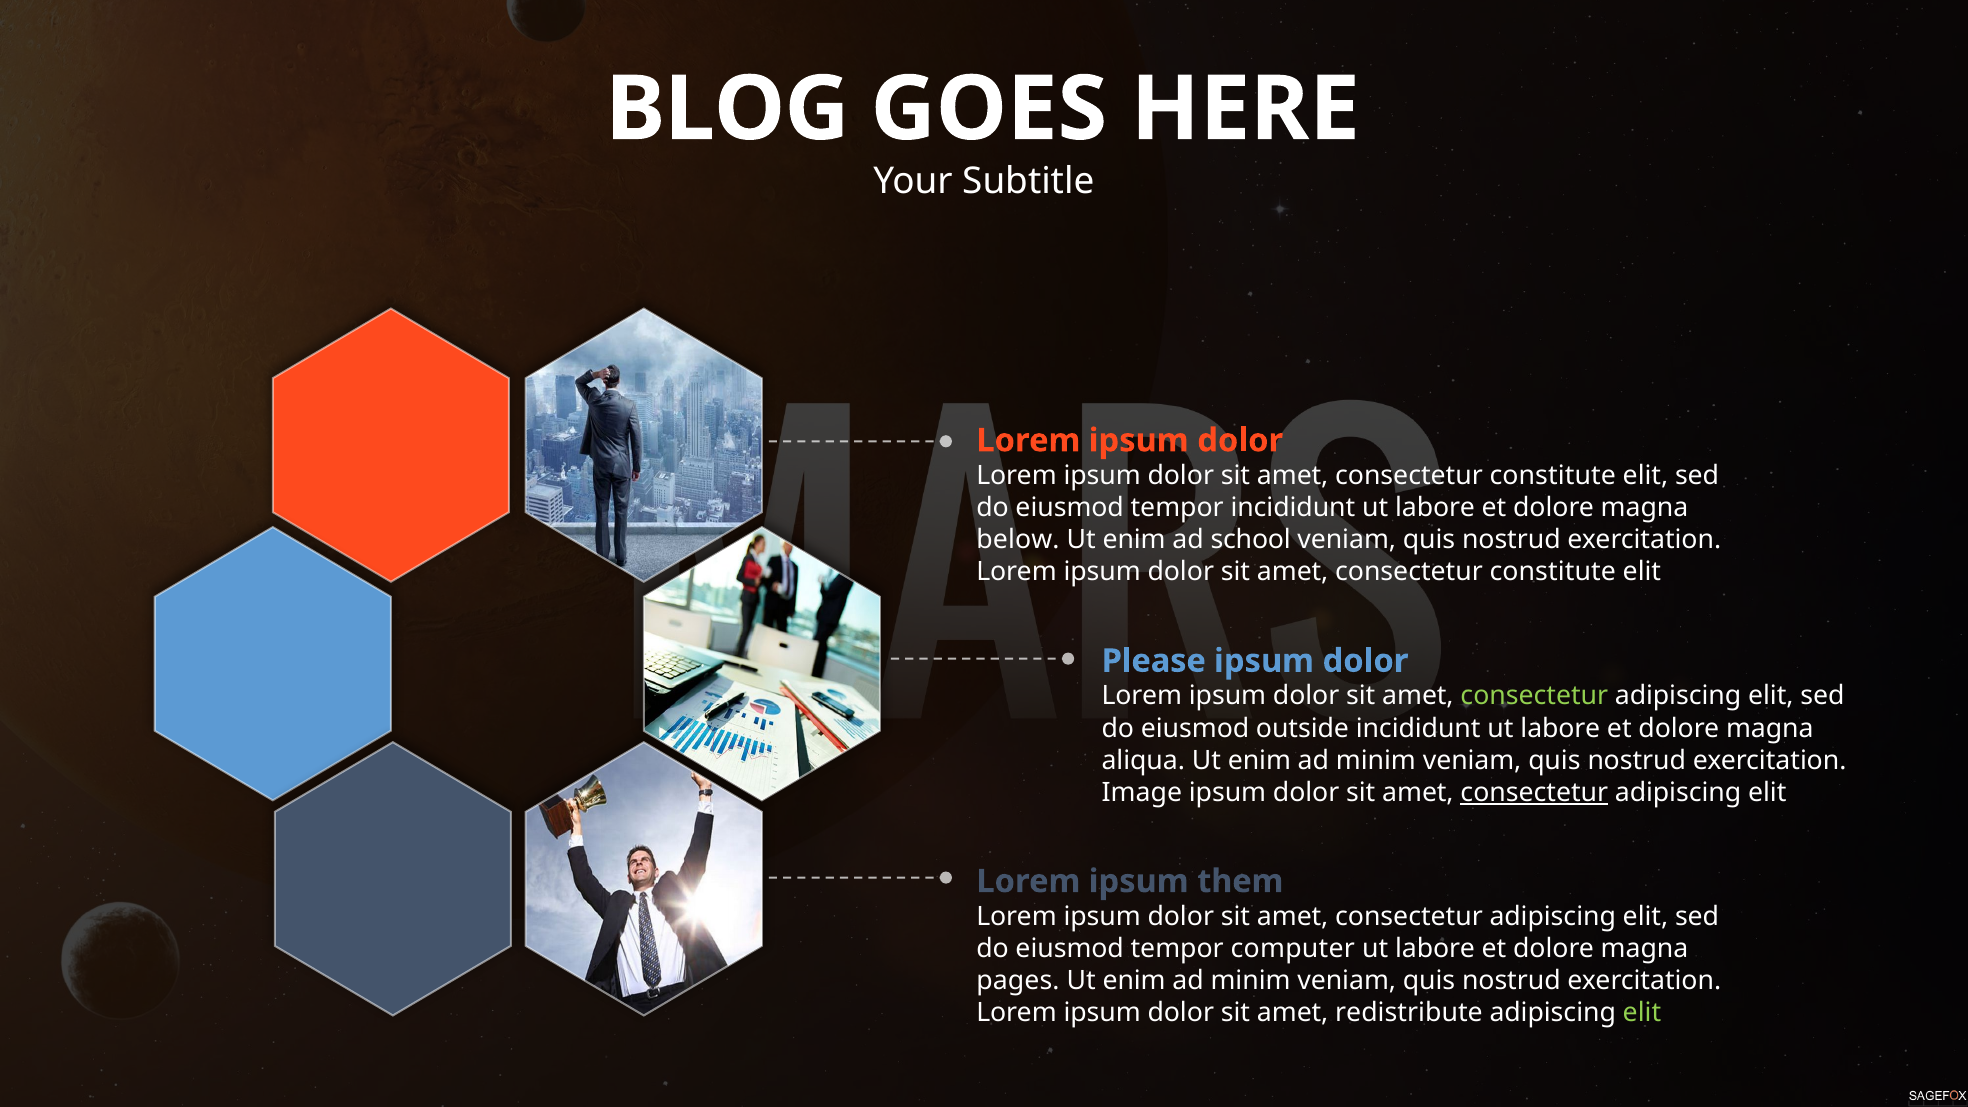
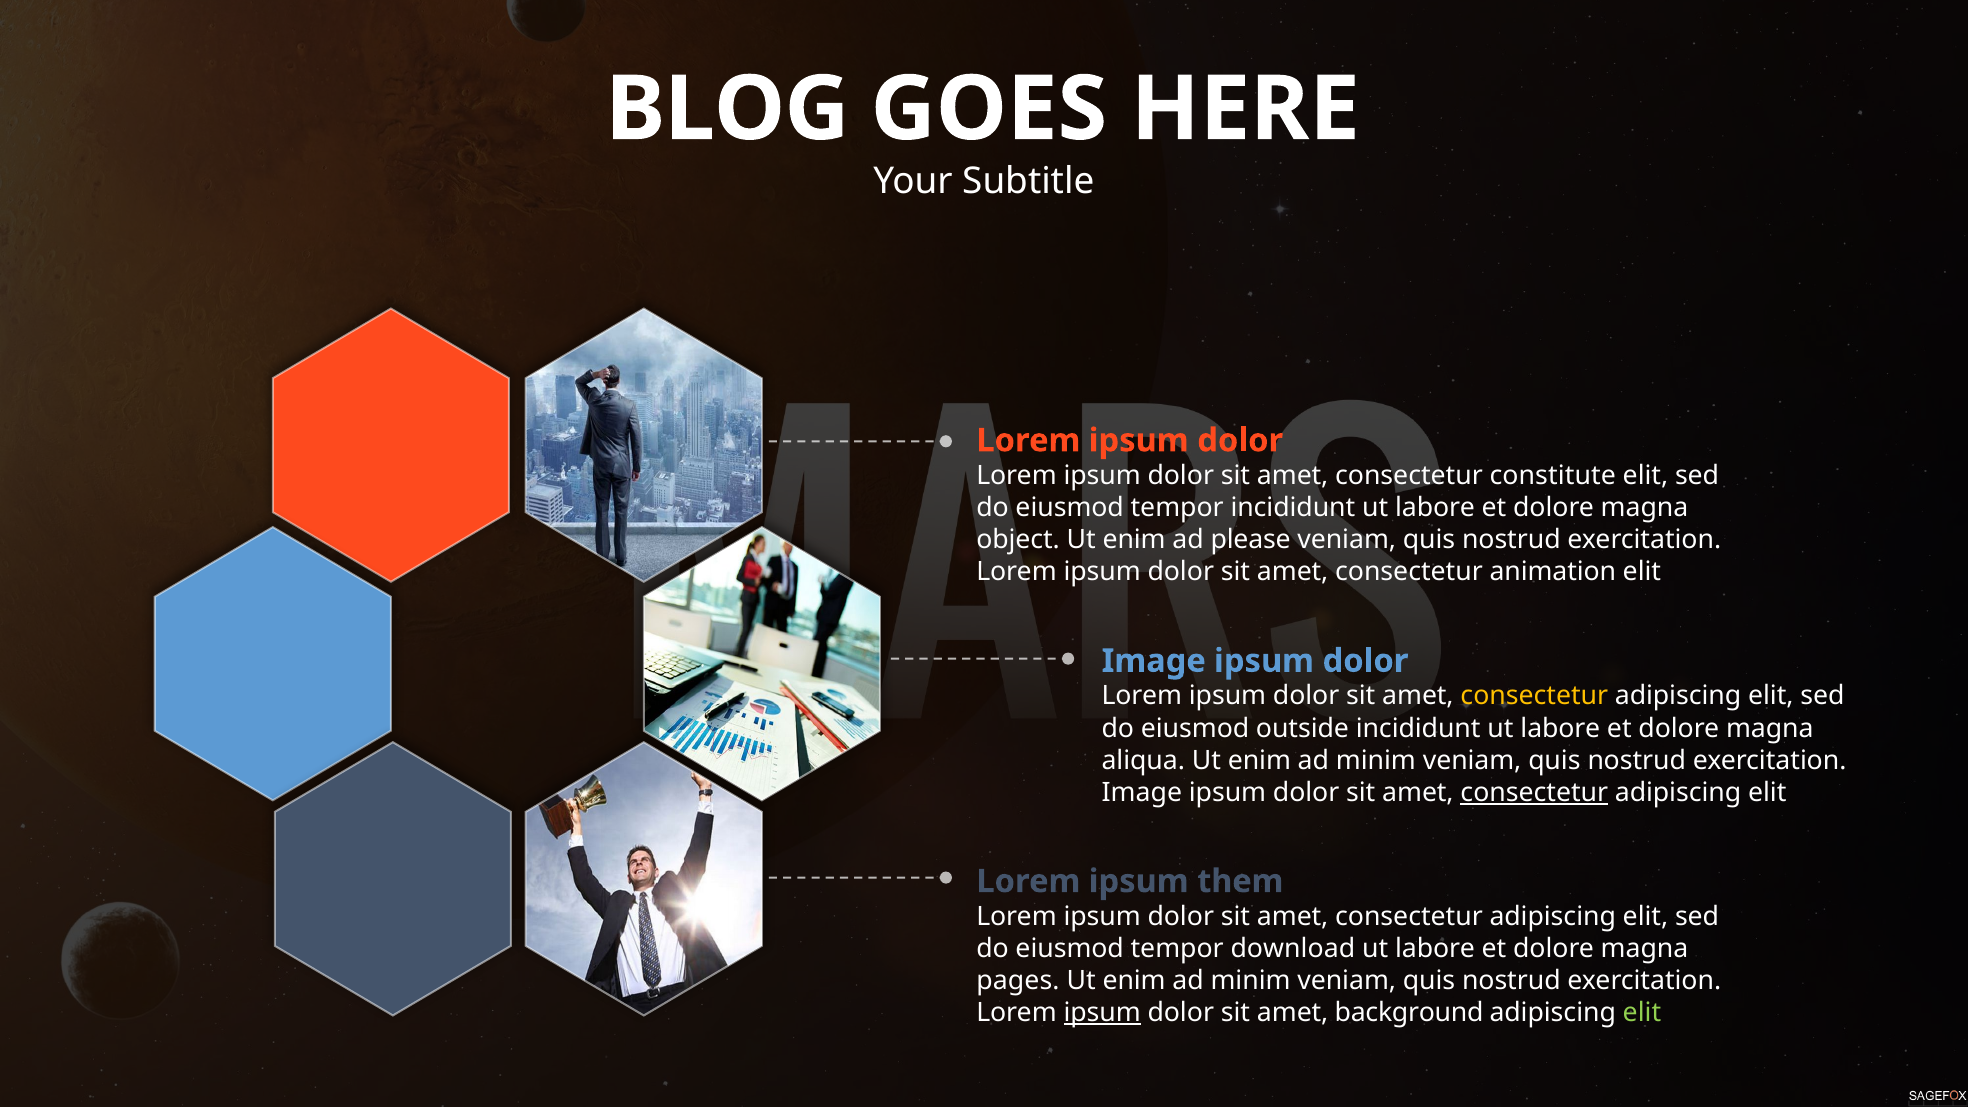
below: below -> object (1018, 540)
school: school -> please (1251, 540)
constitute: constitute -> animation (1553, 572)
Please: Please -> Image (1154, 661)
consectetur colour: light green -> yellow (1534, 696)
computer: computer -> download (1293, 949)
ipsum underline: none -> present (1102, 1013)
redistribute: redistribute -> background (1409, 1013)
